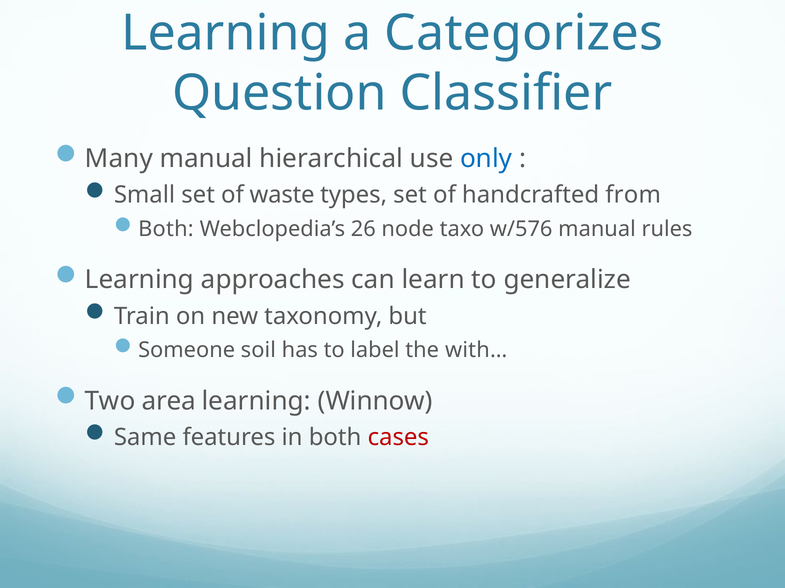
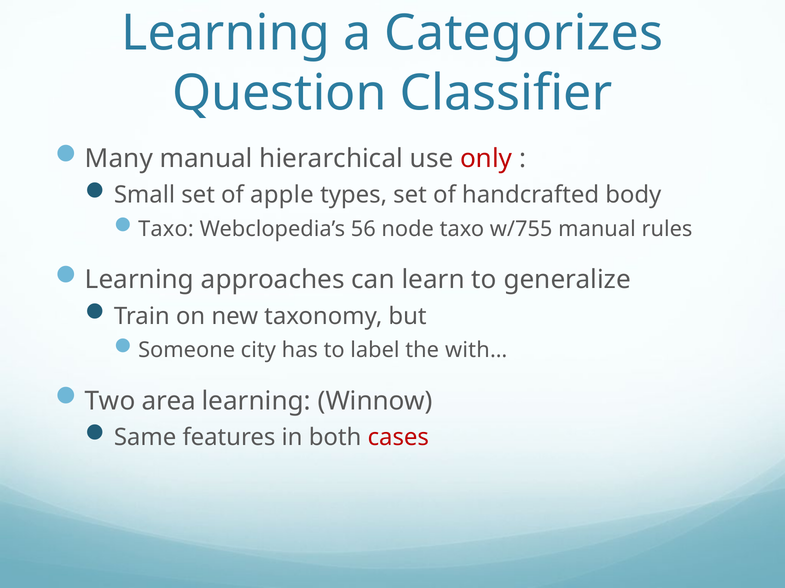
only colour: blue -> red (486, 159)
waste: waste -> apple (282, 195)
from: from -> body (633, 195)
Both: Both -> Taxo (166, 229)
26: 26 -> 56 (363, 229)
w/576: w/576 -> w/755 (521, 229)
soil: soil -> city (258, 350)
